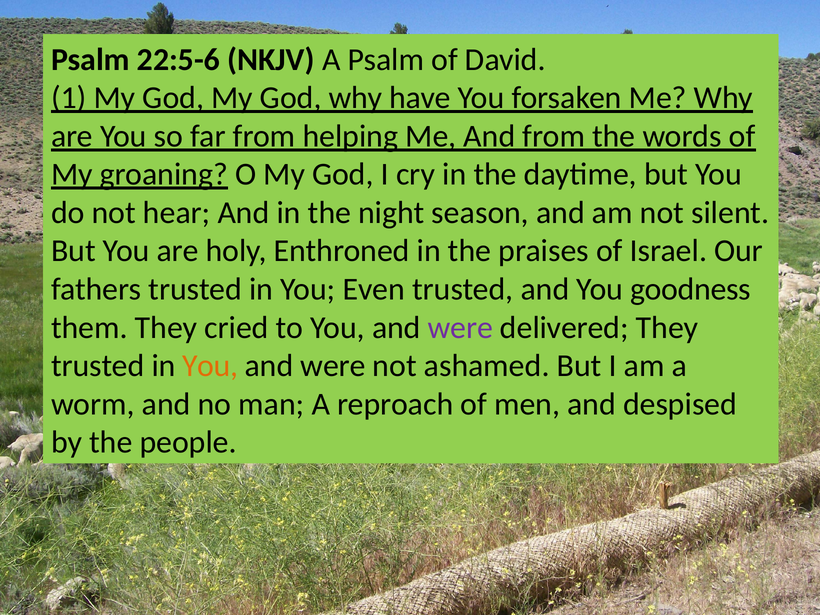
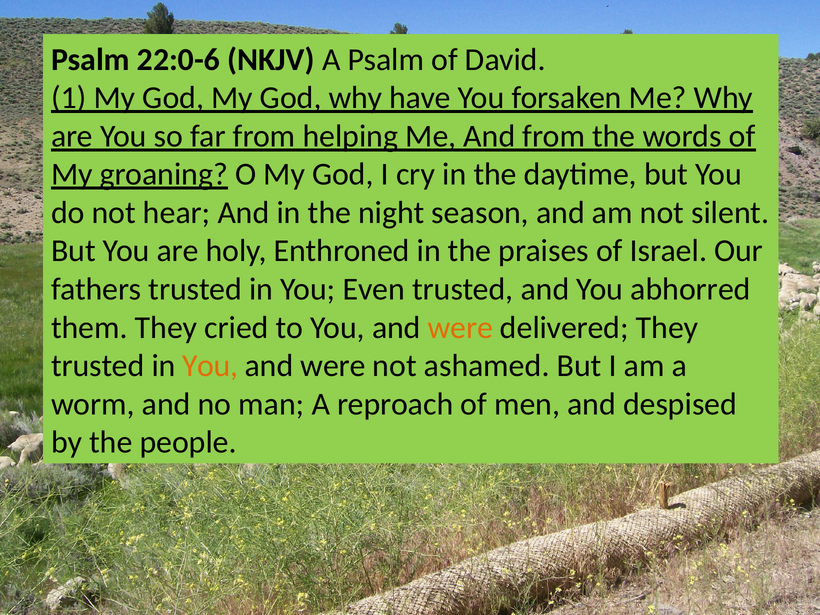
22:5-6: 22:5-6 -> 22:0-6 (178, 60)
goodness: goodness -> abhorred (690, 289)
were colour: purple -> orange (460, 328)
